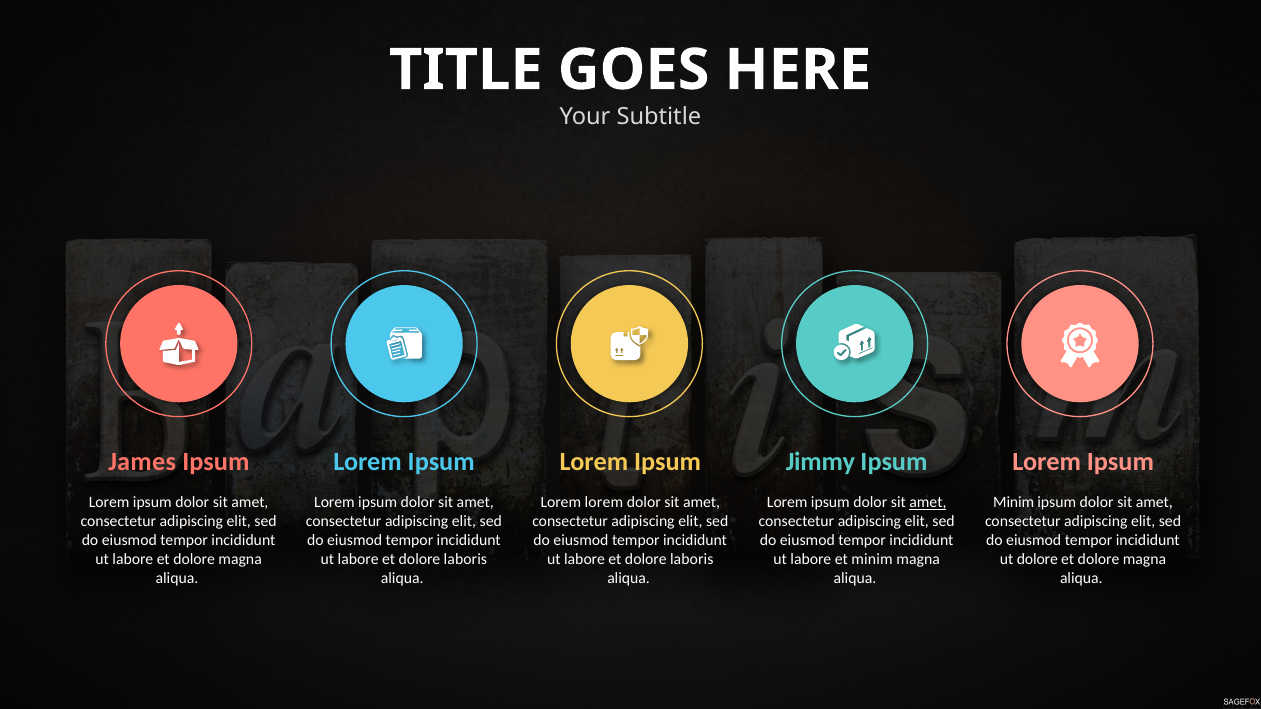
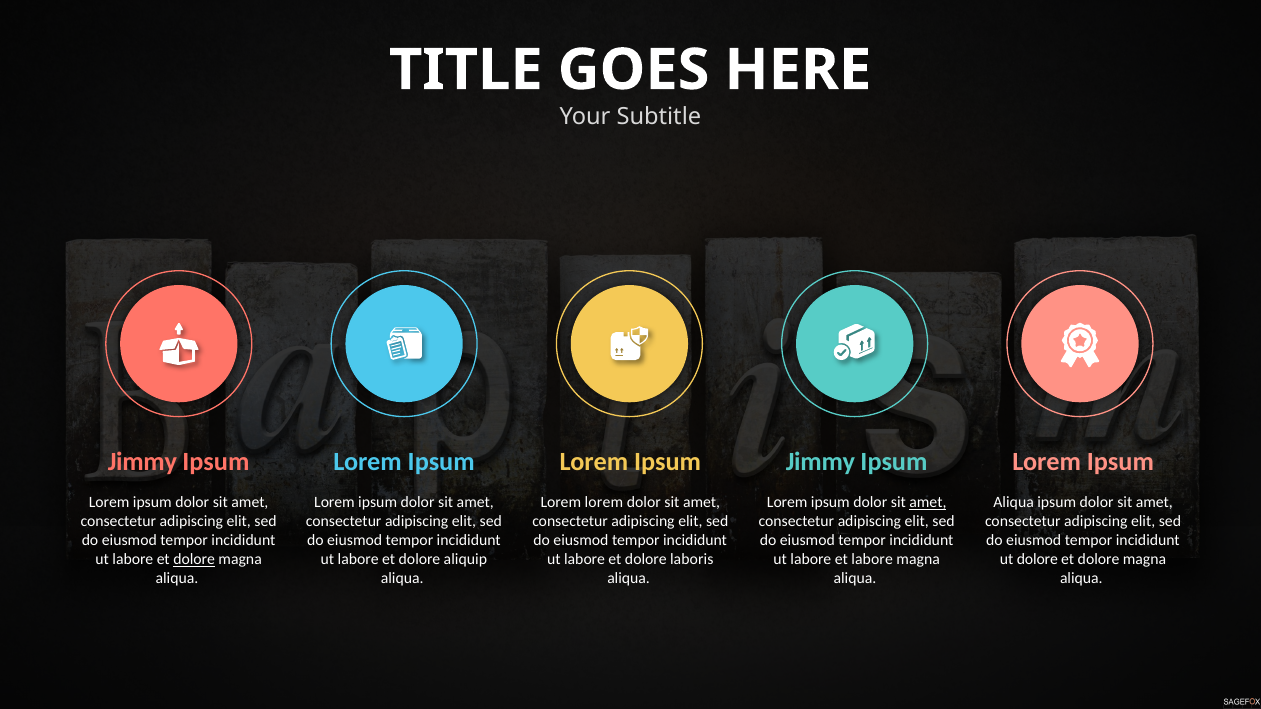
James: James -> Jimmy (142, 462)
Minim: Minim -> Aliqua (1014, 503)
dolore underline: none -> present (194, 559)
laboris: laboris -> aliquip (465, 559)
et minim: minim -> labore (872, 559)
